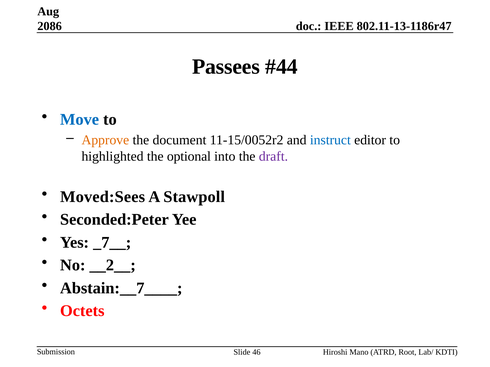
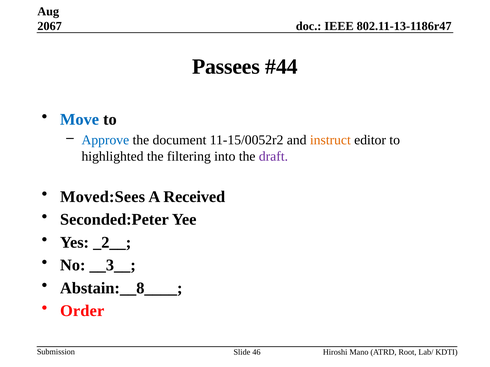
2086: 2086 -> 2067 (50, 26)
Approve colour: orange -> blue (105, 140)
instruct colour: blue -> orange (330, 140)
optional: optional -> filtering (189, 156)
Stawpoll: Stawpoll -> Received (194, 197)
_7__: _7__ -> _2__ (112, 243)
__2__: __2__ -> __3__ (113, 266)
Abstain:__7____: Abstain:__7____ -> Abstain:__8____ (121, 288)
Octets: Octets -> Order (82, 311)
